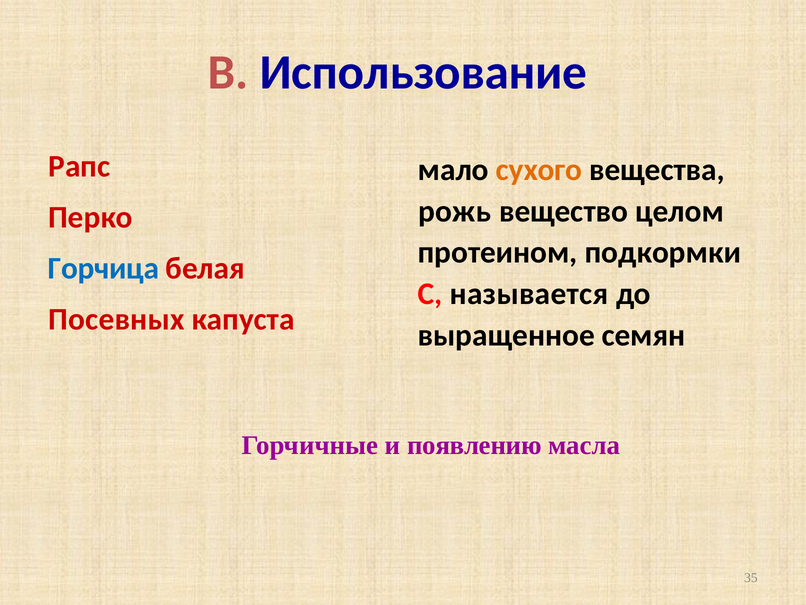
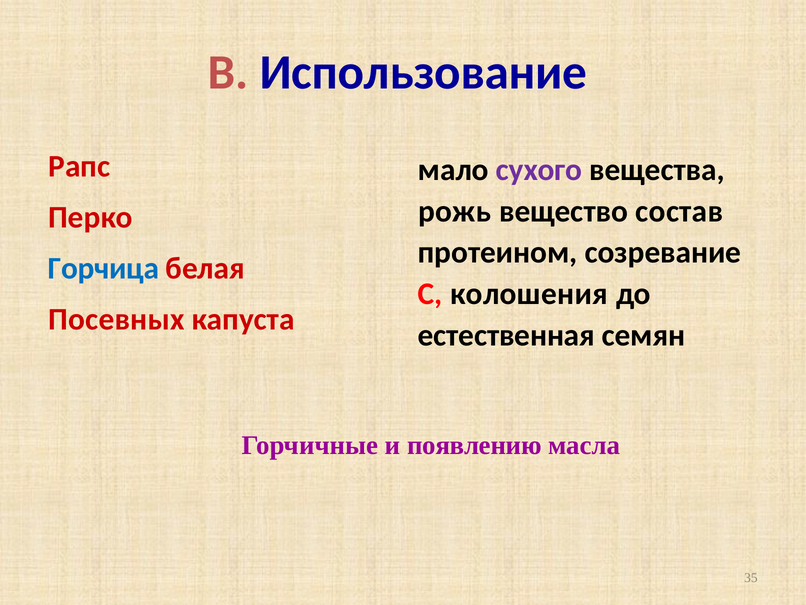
сухого colour: orange -> purple (539, 170)
целом: целом -> состав (679, 211)
подкормки: подкормки -> созревание (663, 252)
называется: называется -> колошения (529, 294)
выращенное: выращенное -> естественная (506, 335)
